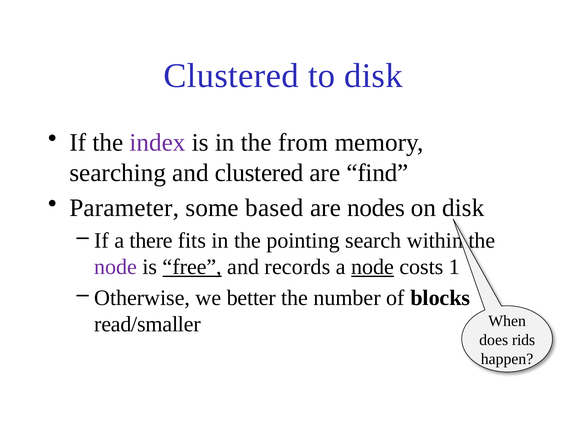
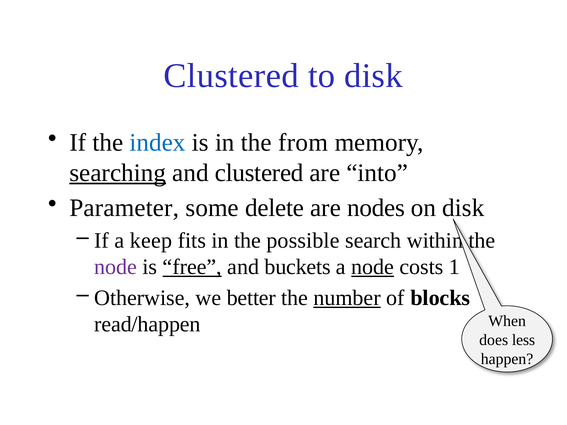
index colour: purple -> blue (158, 143)
searching underline: none -> present (118, 173)
find: find -> into (377, 173)
based: based -> delete (275, 208)
there: there -> keep (151, 241)
pointing: pointing -> possible (303, 241)
records: records -> buckets (298, 267)
number underline: none -> present (347, 298)
read/smaller: read/smaller -> read/happen (147, 325)
rids: rids -> less (524, 340)
